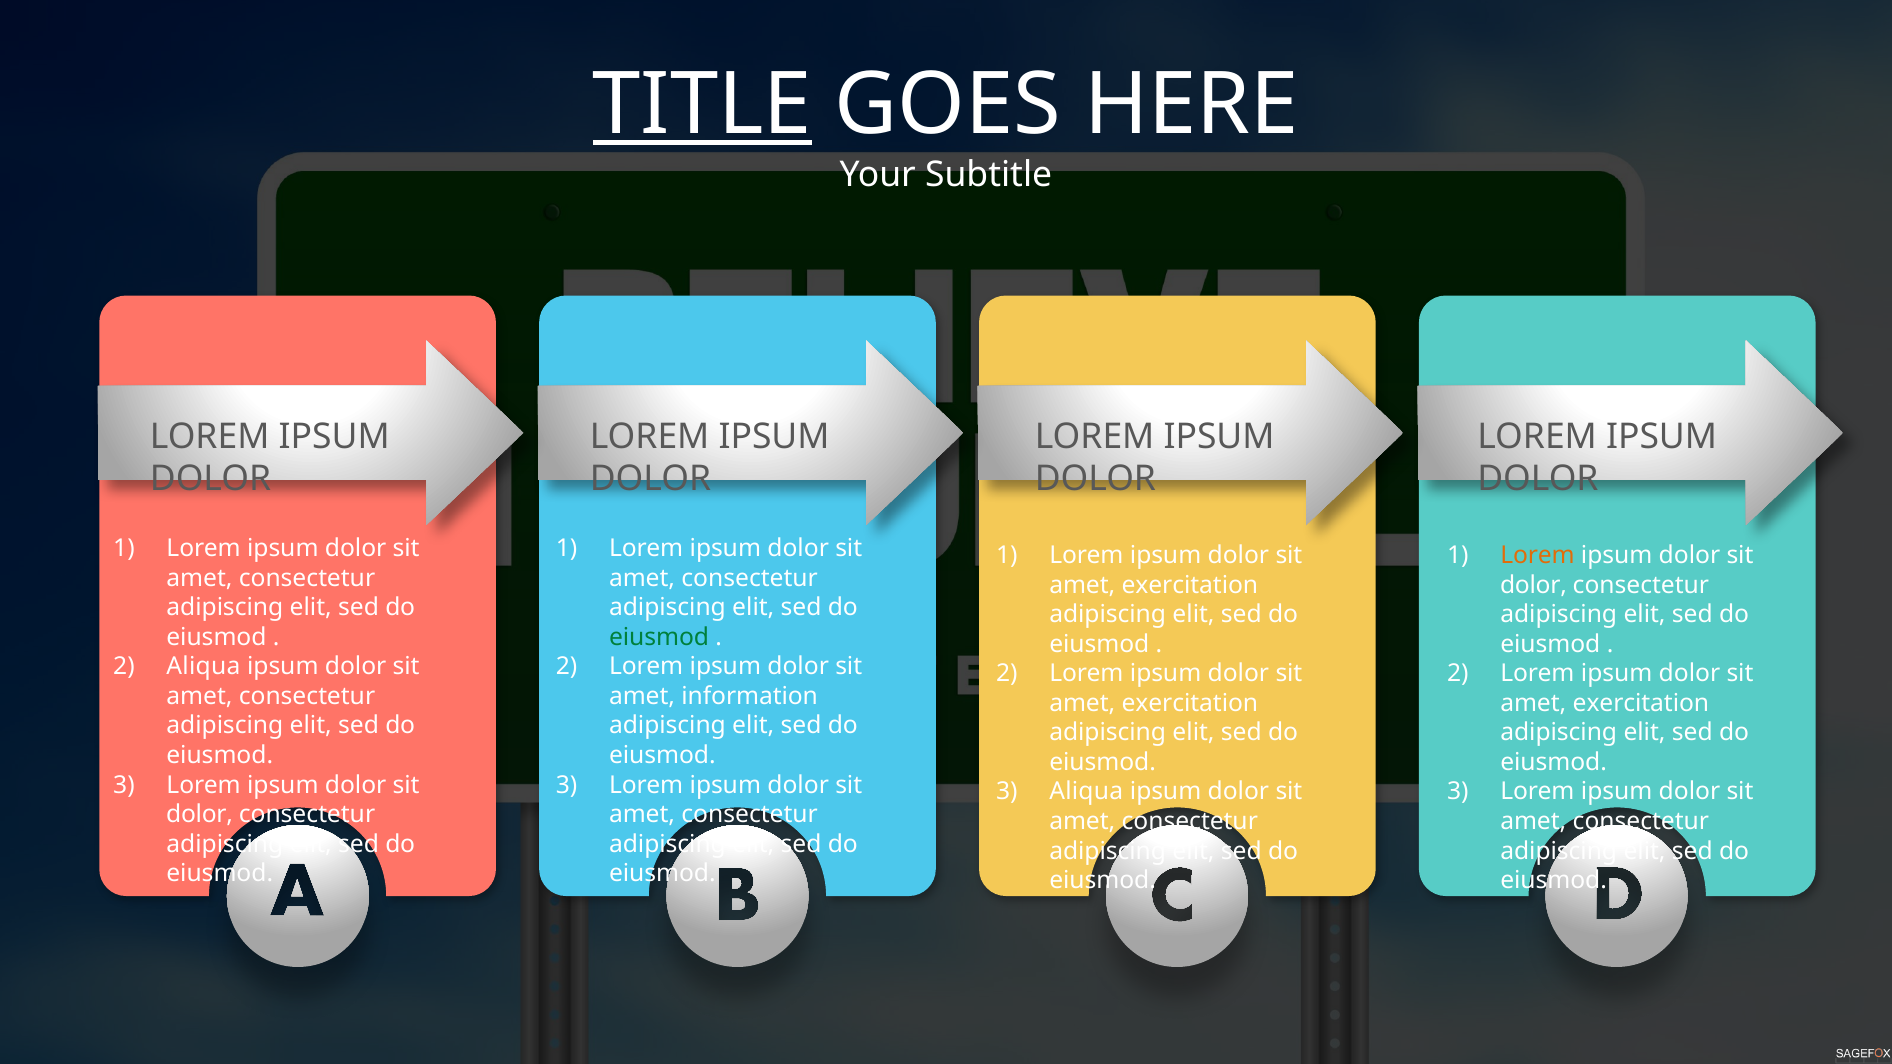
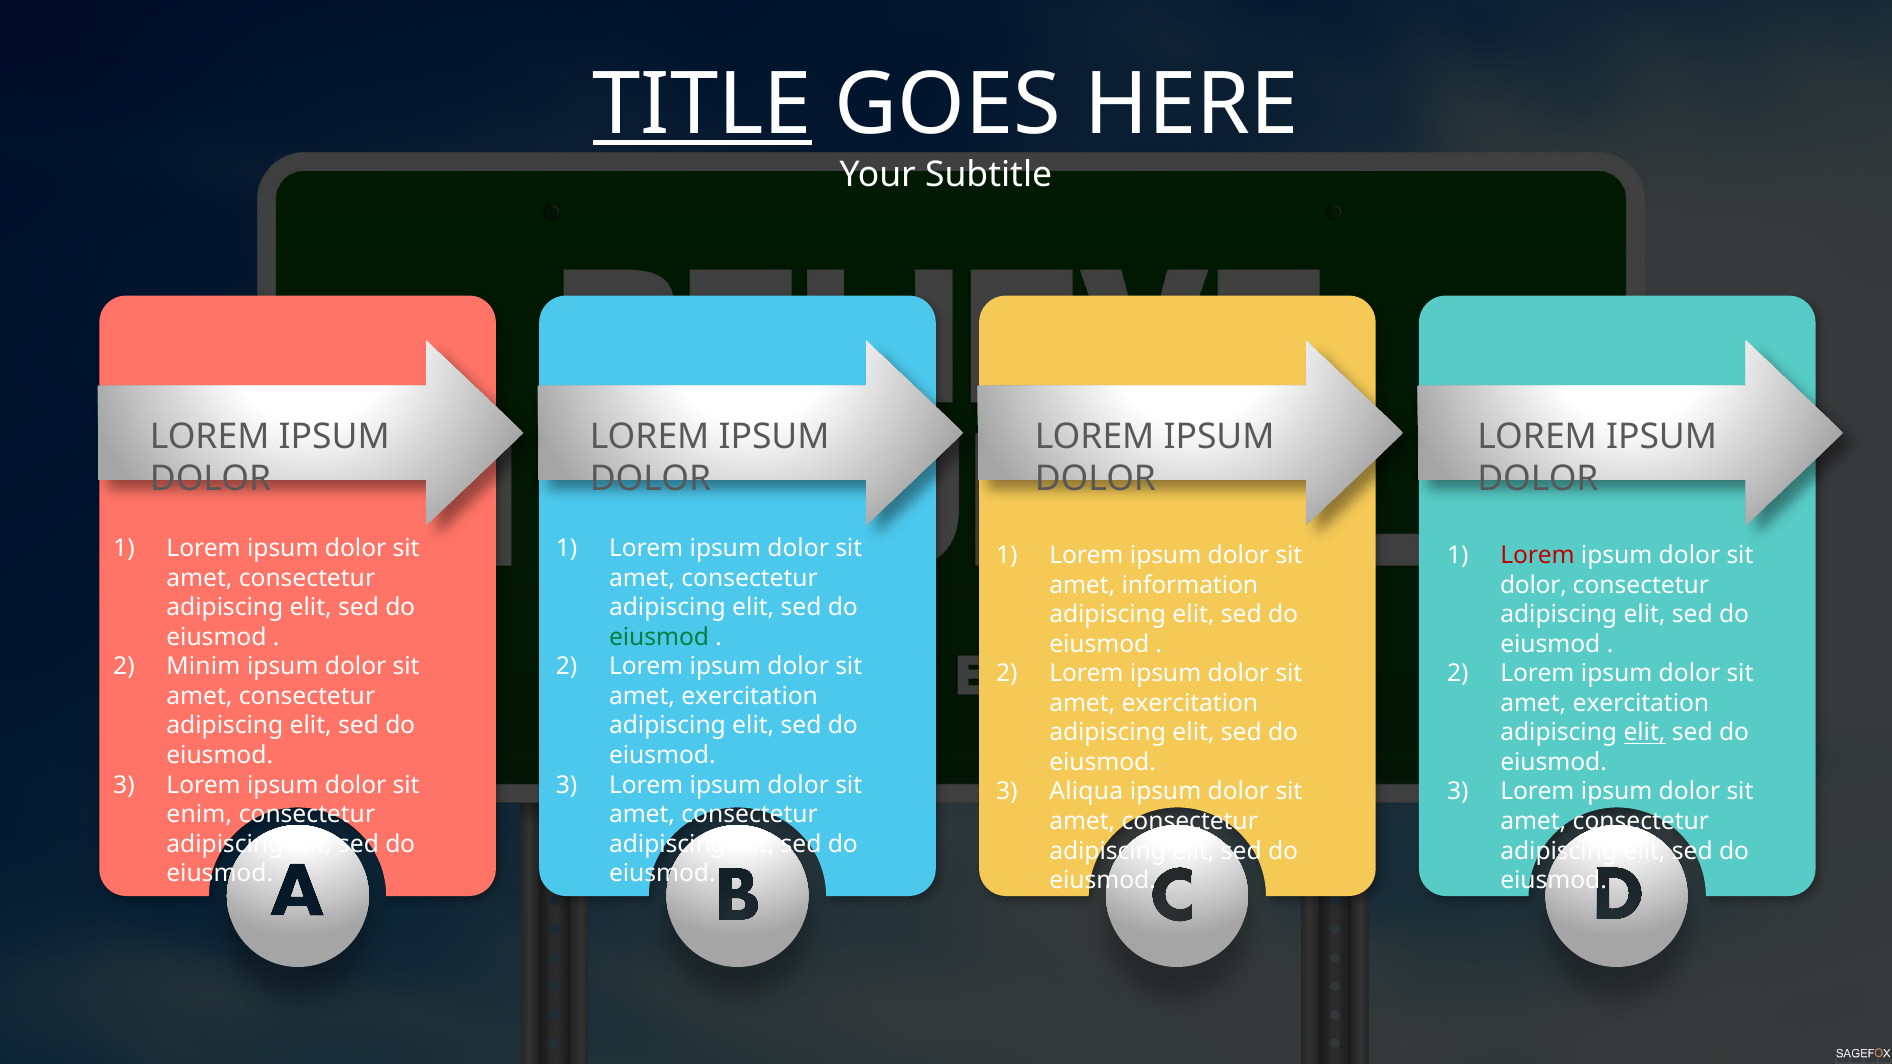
Lorem colour: orange -> red (1537, 556)
exercitation: exercitation -> information (1190, 585)
Aliqua: Aliqua -> Minim (203, 667)
information: information -> exercitation (750, 696)
elit underline: none -> present (1645, 733)
dolor: dolor -> enim (199, 815)
